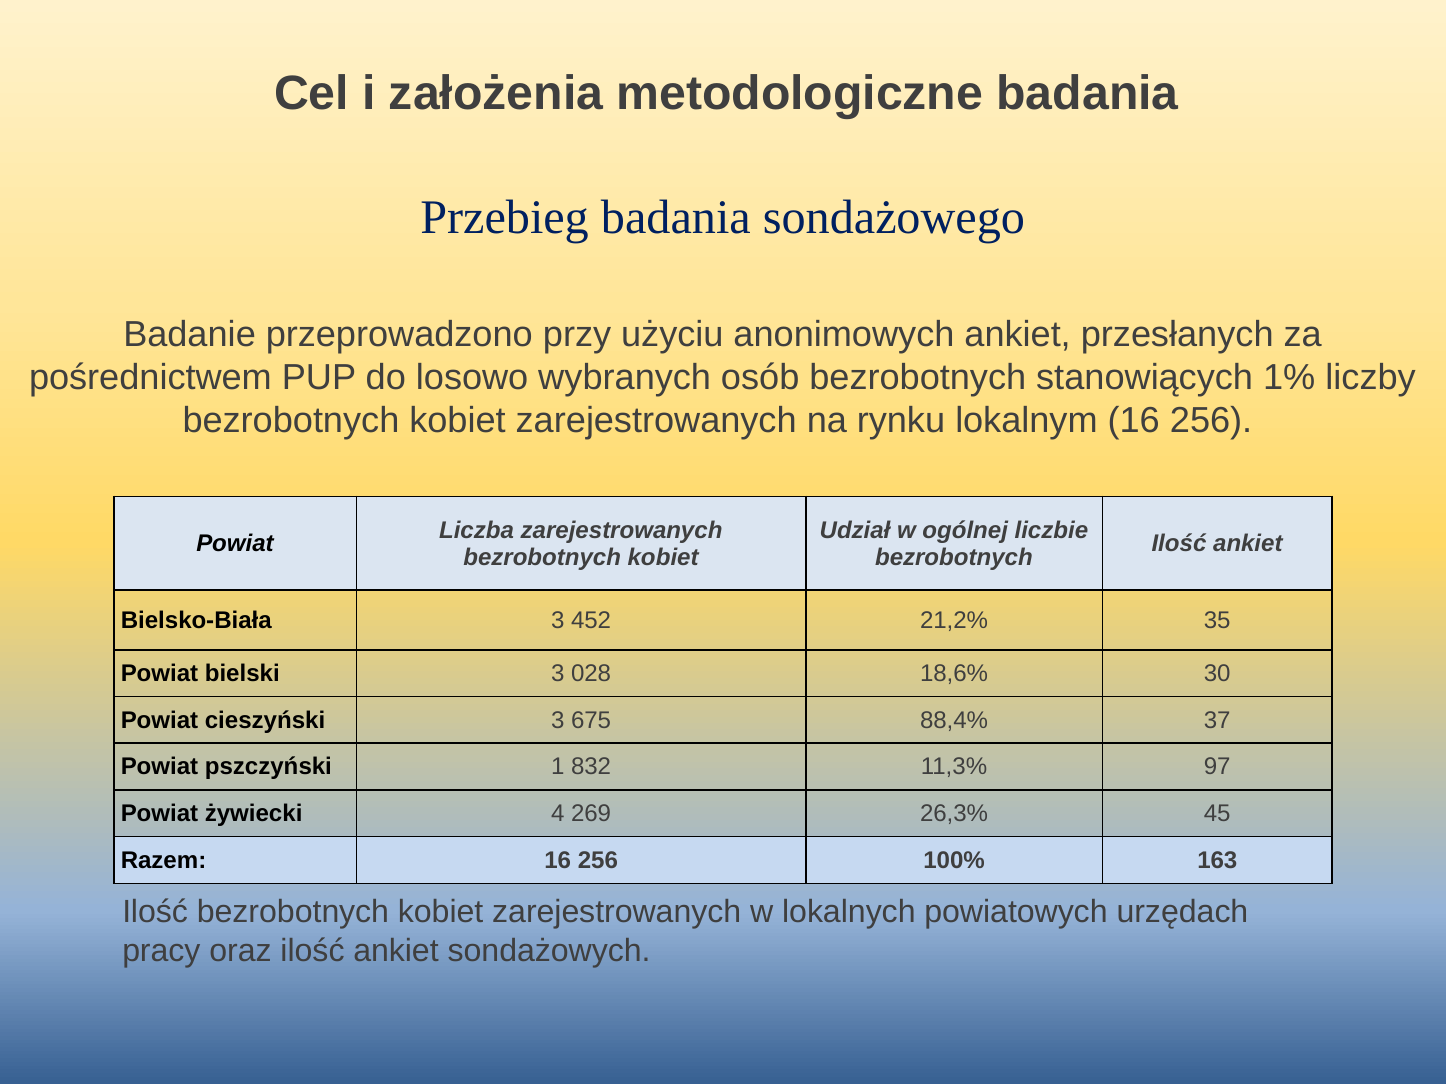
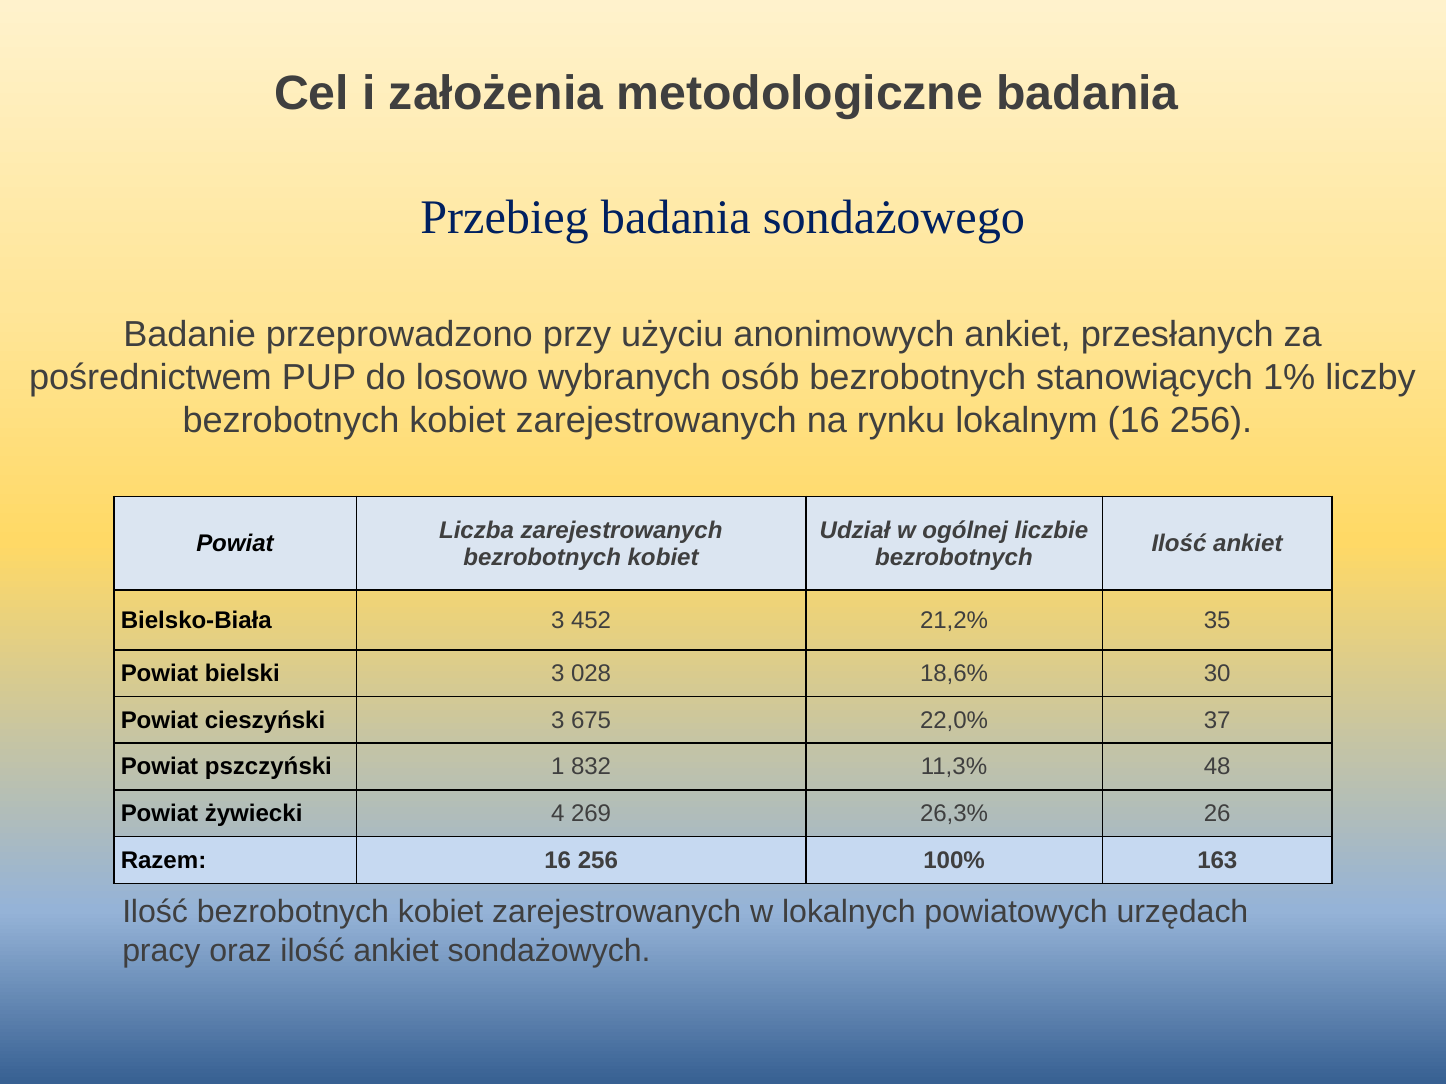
88,4%: 88,4% -> 22,0% (954, 721)
97: 97 -> 48 (1217, 767)
45: 45 -> 26 (1217, 814)
